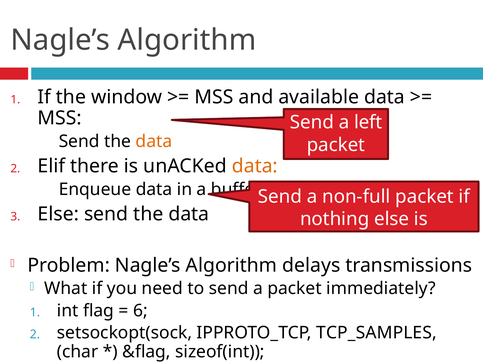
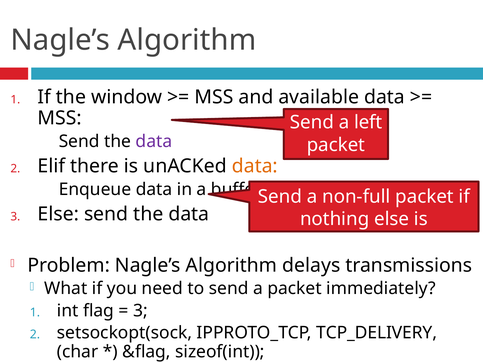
data colour: orange -> purple (154, 142)
6: 6 -> 3 (140, 311)
TCP_SAMPLES: TCP_SAMPLES -> TCP_DELIVERY (377, 333)
